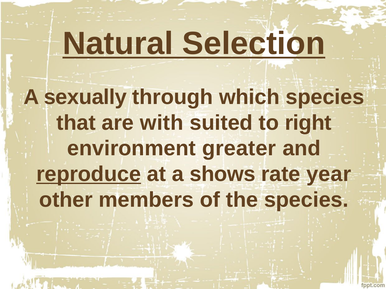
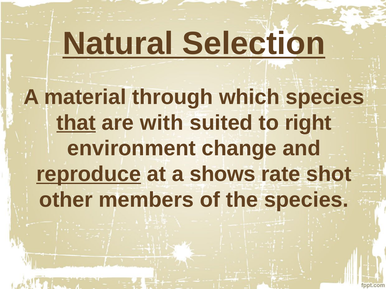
sexually: sexually -> material (85, 97)
that underline: none -> present (76, 123)
greater: greater -> change (239, 149)
year: year -> shot (329, 174)
